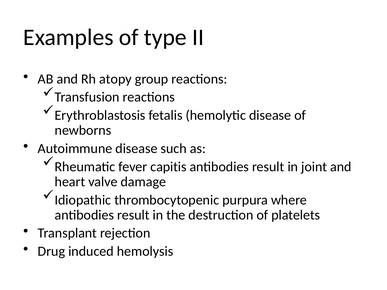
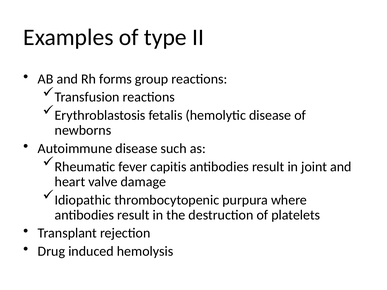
atopy: atopy -> forms (116, 79)
